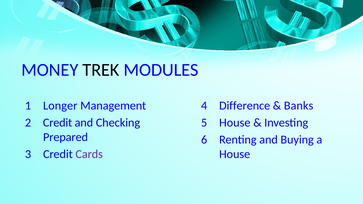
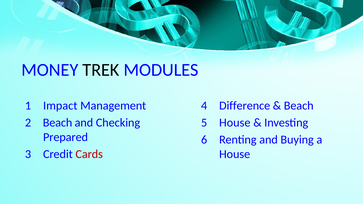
Longer: Longer -> Impact (60, 106)
Banks: Banks -> Beach (299, 106)
Credit: Credit -> Beach (58, 123)
Cards colour: purple -> red (89, 154)
